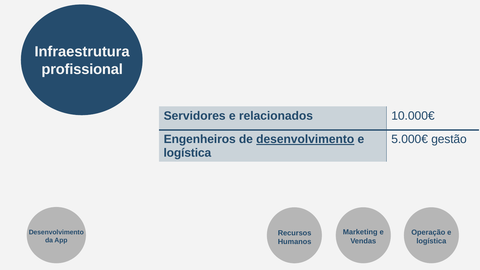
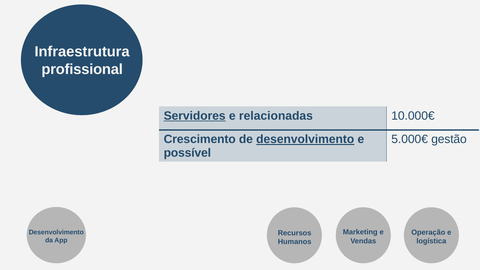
Servidores underline: none -> present (195, 116)
relacionados: relacionados -> relacionadas (276, 116)
Engenheiros: Engenheiros -> Crescimento (200, 139)
logística: logística -> possível (187, 153)
